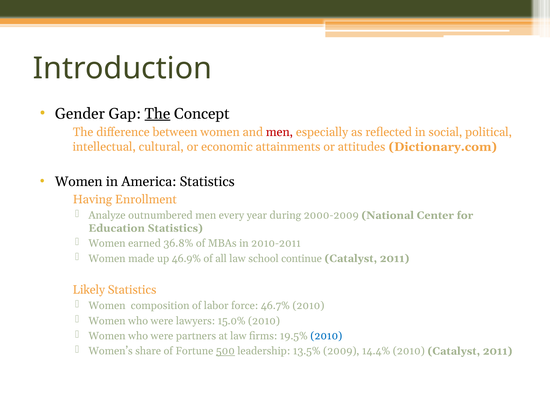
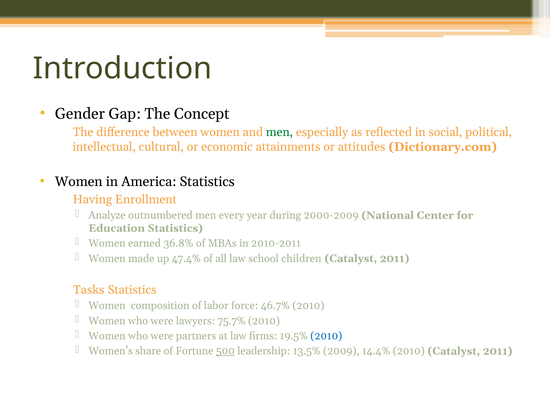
The underline: present -> none (157, 114)
men colour: red -> green (279, 132)
46.9%: 46.9% -> 47.4% (186, 259)
continue: continue -> children (301, 259)
Likely: Likely -> Tasks (89, 290)
15.0%: 15.0% -> 75.7% (232, 321)
